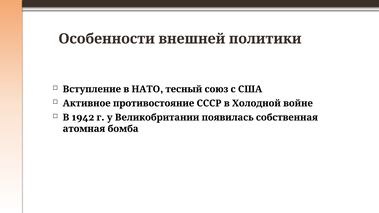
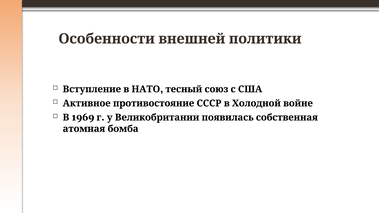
1942: 1942 -> 1969 (83, 117)
